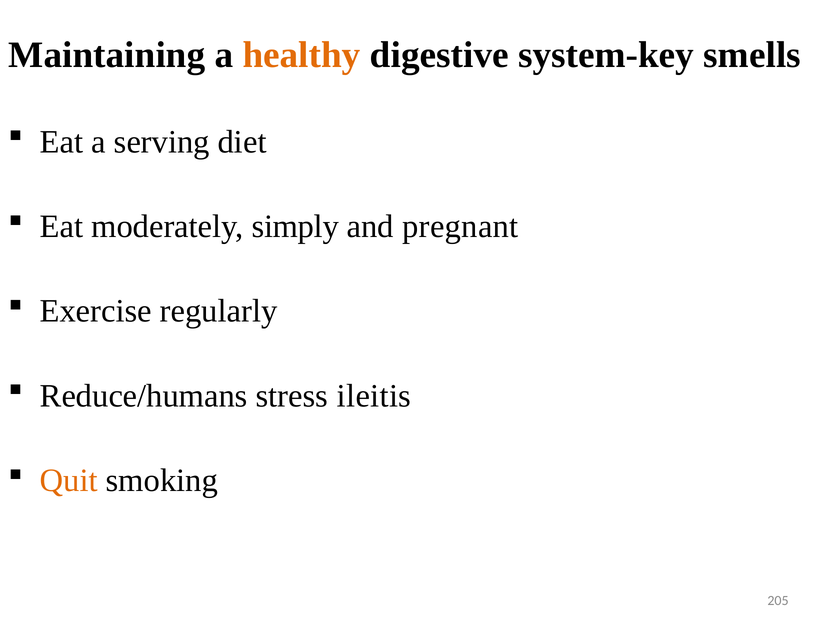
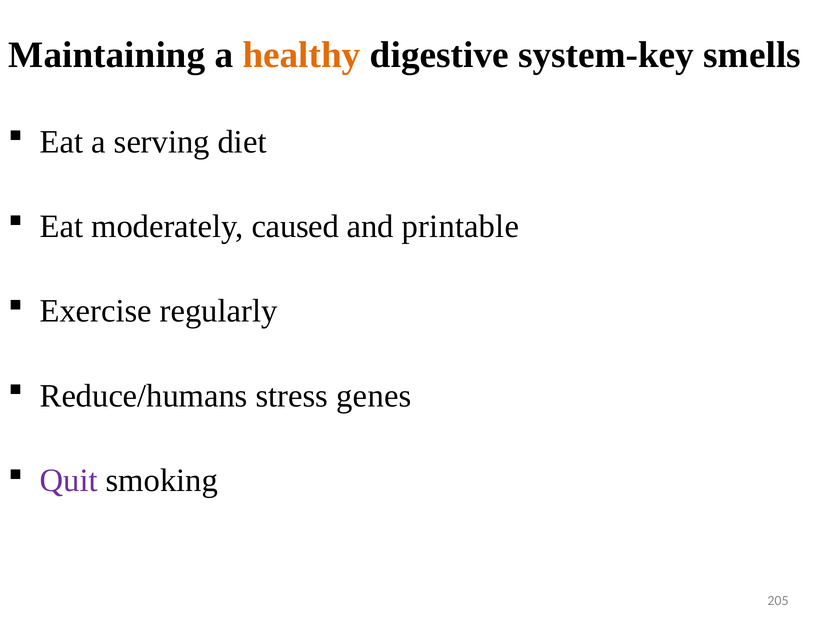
simply: simply -> caused (295, 227)
pregnant: pregnant -> printable (460, 227)
ileitis: ileitis -> genes (374, 396)
Quit colour: orange -> purple (69, 481)
